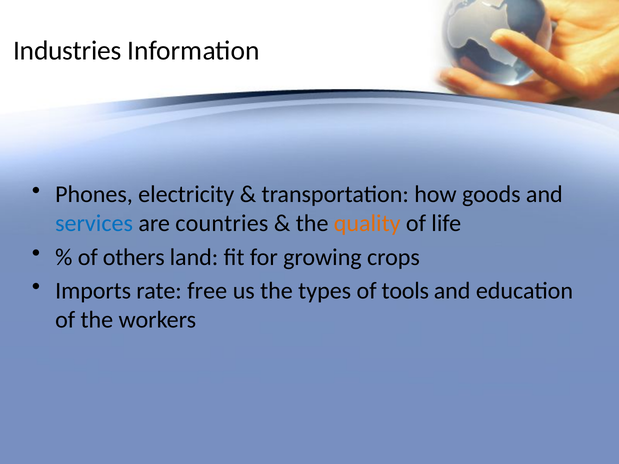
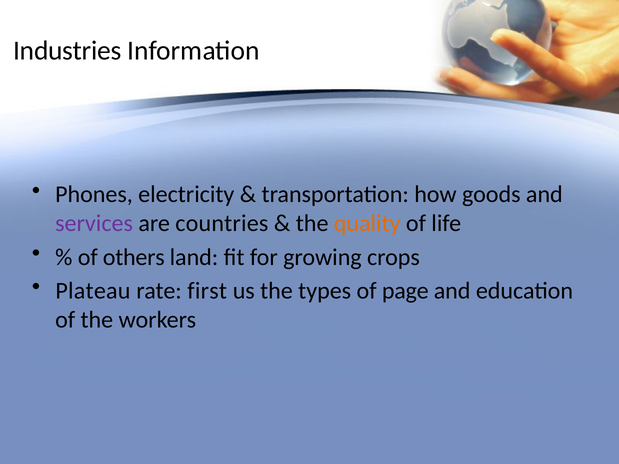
services colour: blue -> purple (94, 224)
Imports: Imports -> Plateau (93, 291)
free: free -> first (207, 291)
tools: tools -> page (405, 291)
